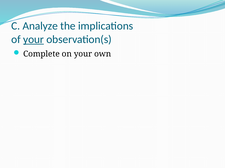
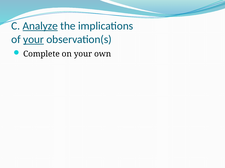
Analyze underline: none -> present (40, 26)
